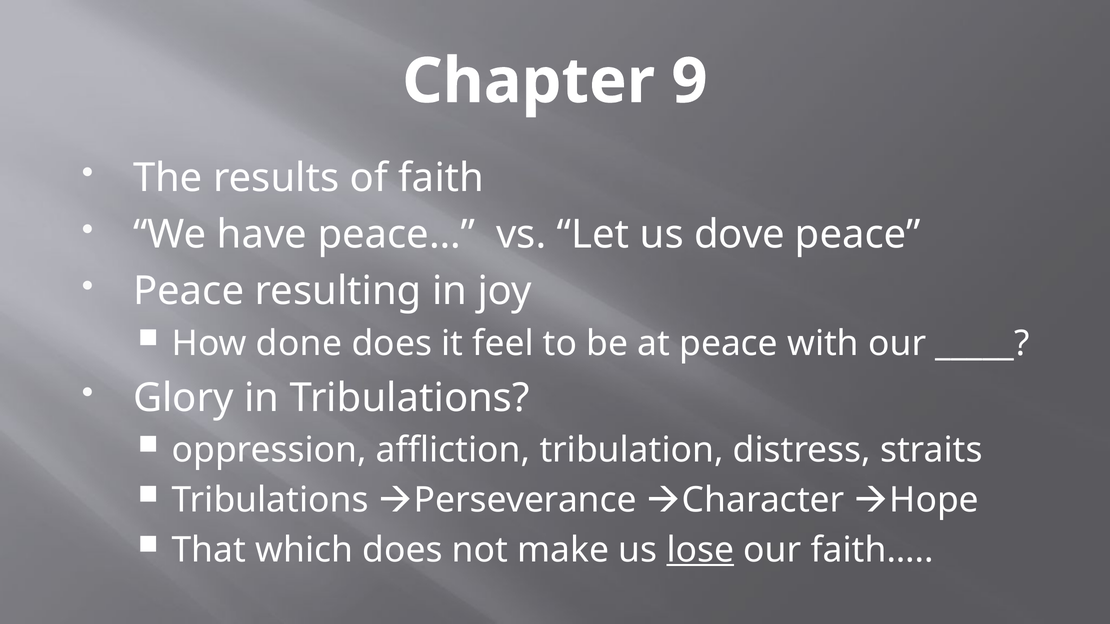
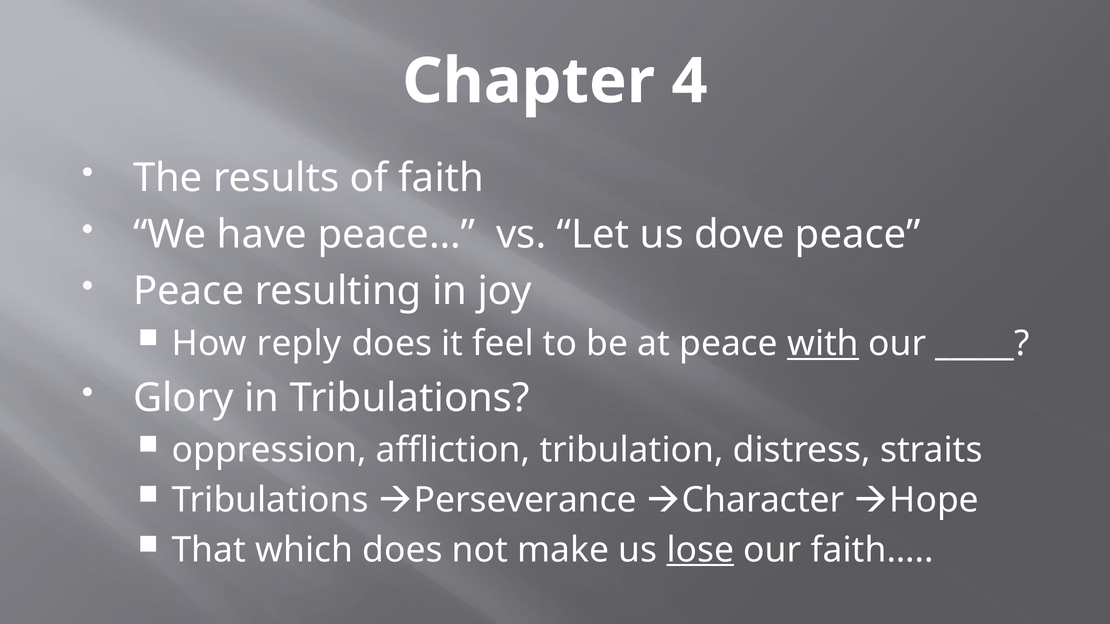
9: 9 -> 4 (690, 81)
done: done -> reply (299, 344)
with underline: none -> present (823, 344)
